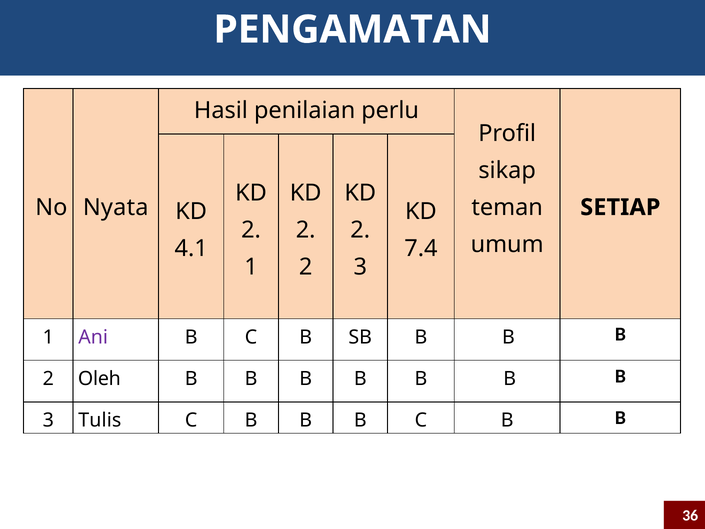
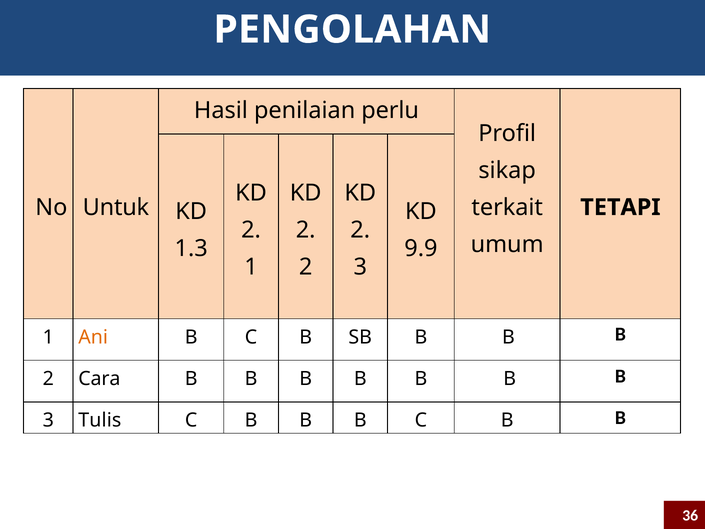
PENGAMATAN: PENGAMATAN -> PENGOLAHAN (352, 30)
Nyata: Nyata -> Untuk (116, 207)
teman: teman -> terkait (507, 207)
SETIAP: SETIAP -> TETAPI (620, 207)
4.1: 4.1 -> 1.3 (191, 248)
7.4: 7.4 -> 9.9 (421, 248)
Ani colour: purple -> orange (93, 337)
Oleh: Oleh -> Cara (99, 379)
